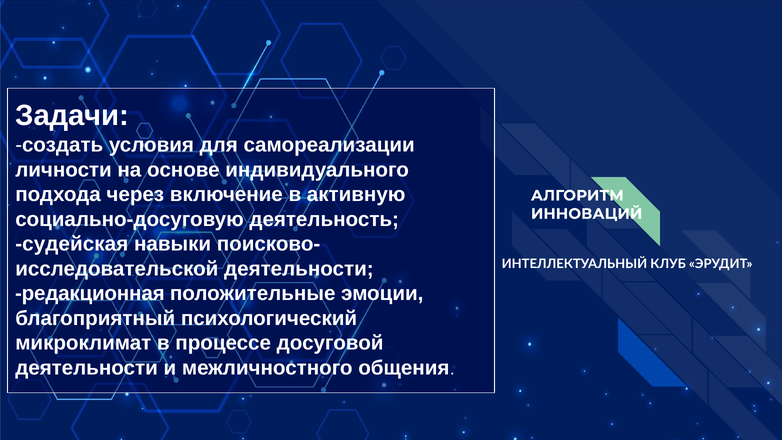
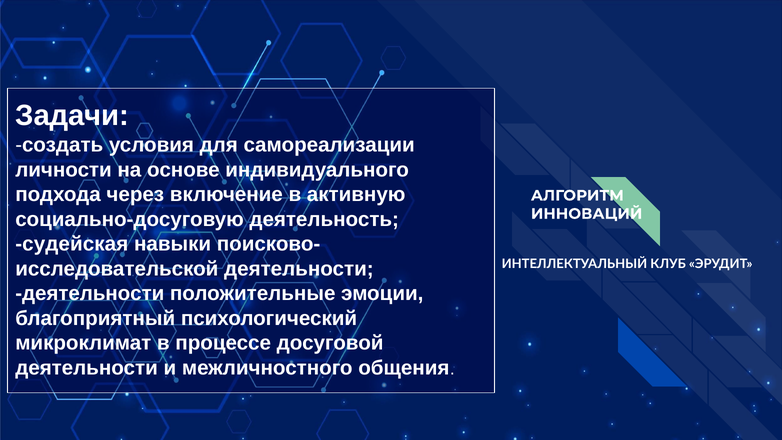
редакционная: редакционная -> деятельности (90, 294)
